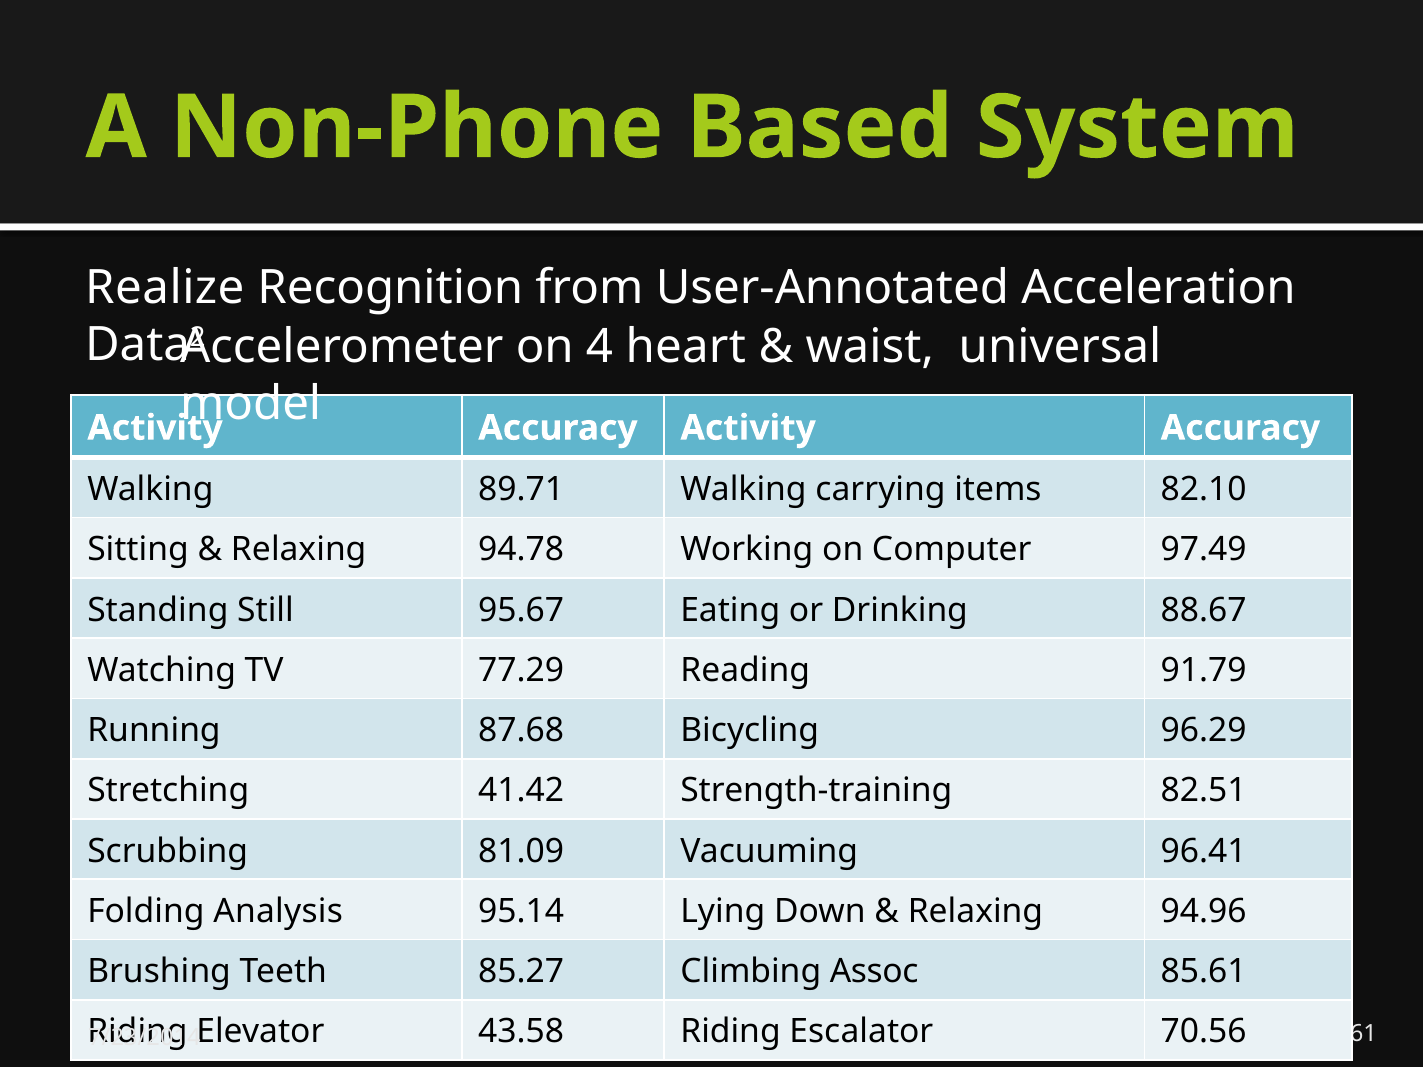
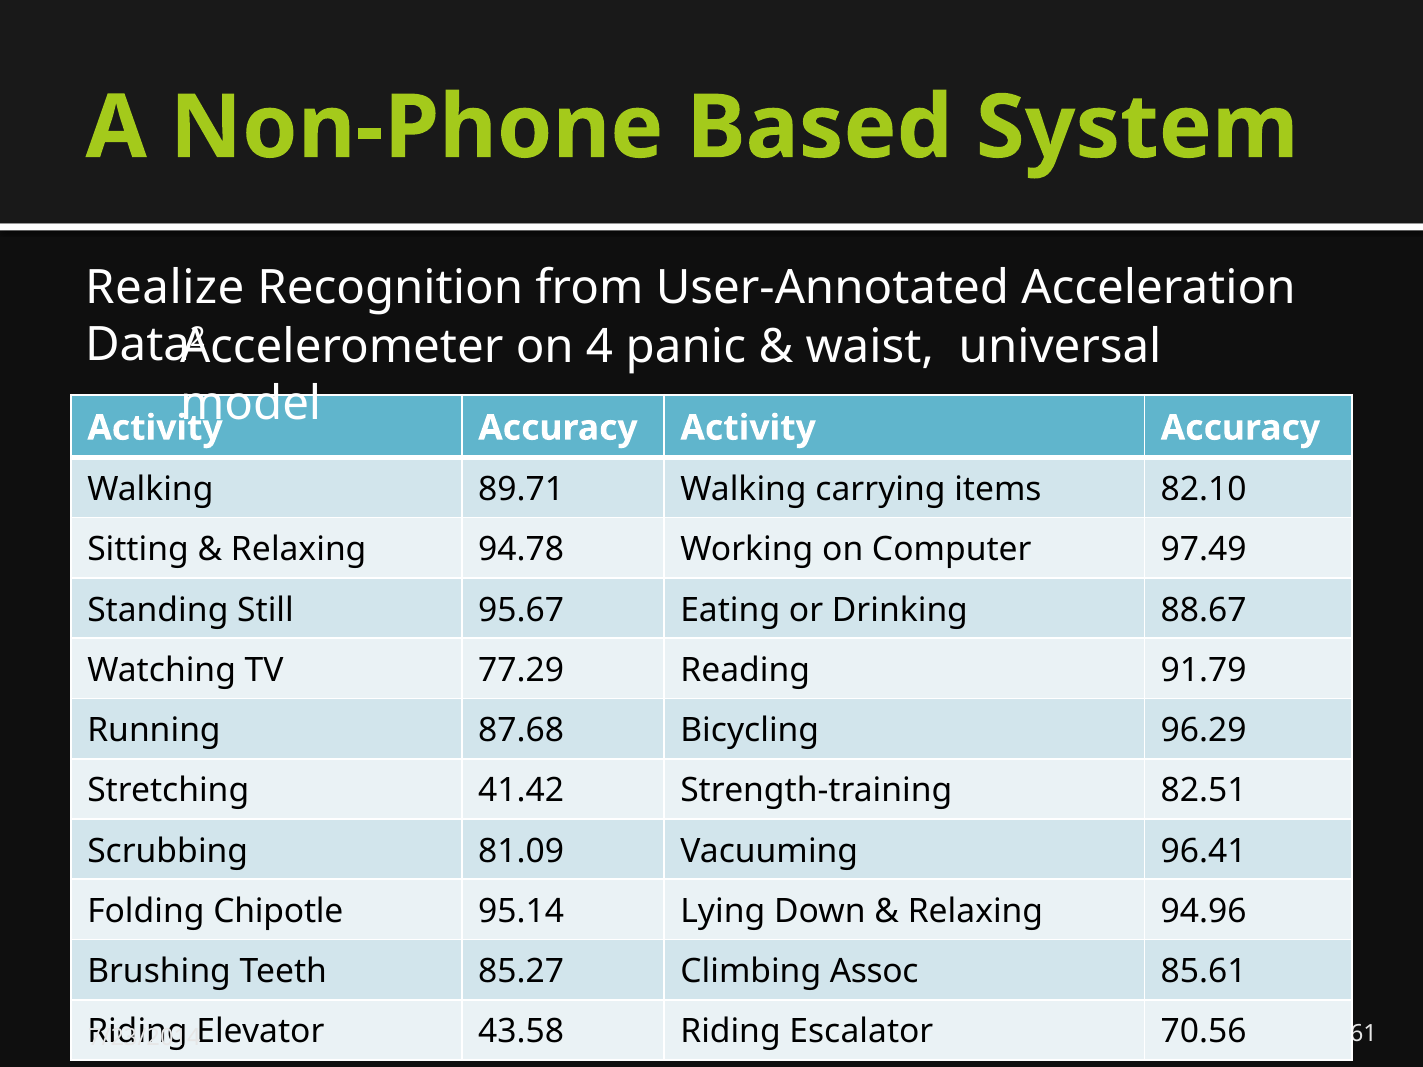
heart: heart -> panic (686, 347)
Analysis: Analysis -> Chipotle (278, 912)
